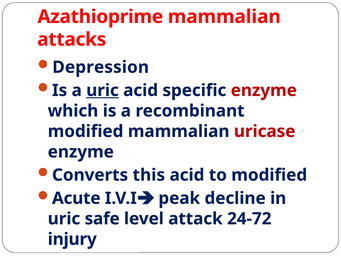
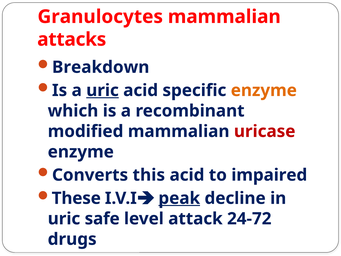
Azathioprime: Azathioprime -> Granulocytes (100, 17)
Depression: Depression -> Breakdown (101, 67)
enzyme colour: red -> orange (264, 90)
to modified: modified -> impaired (269, 175)
Acute: Acute -> These (76, 198)
peak underline: none -> present (179, 198)
injury: injury -> drugs (72, 239)
